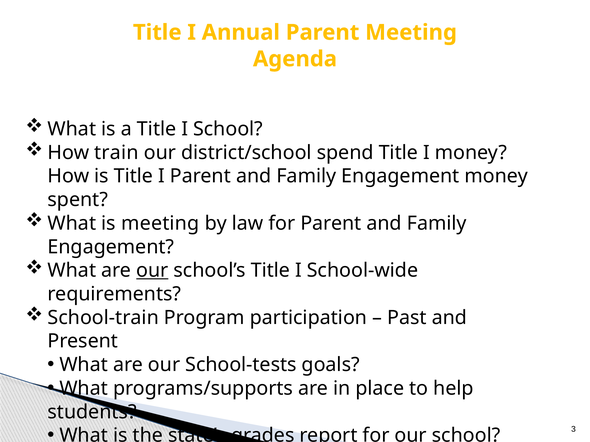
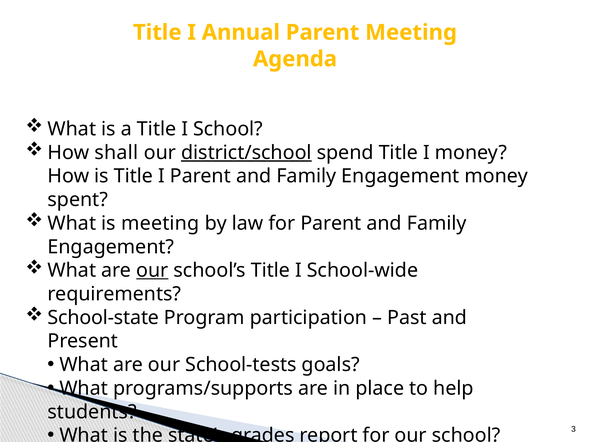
train: train -> shall (116, 153)
district/school underline: none -> present (246, 153)
School-train: School-train -> School-state (103, 318)
